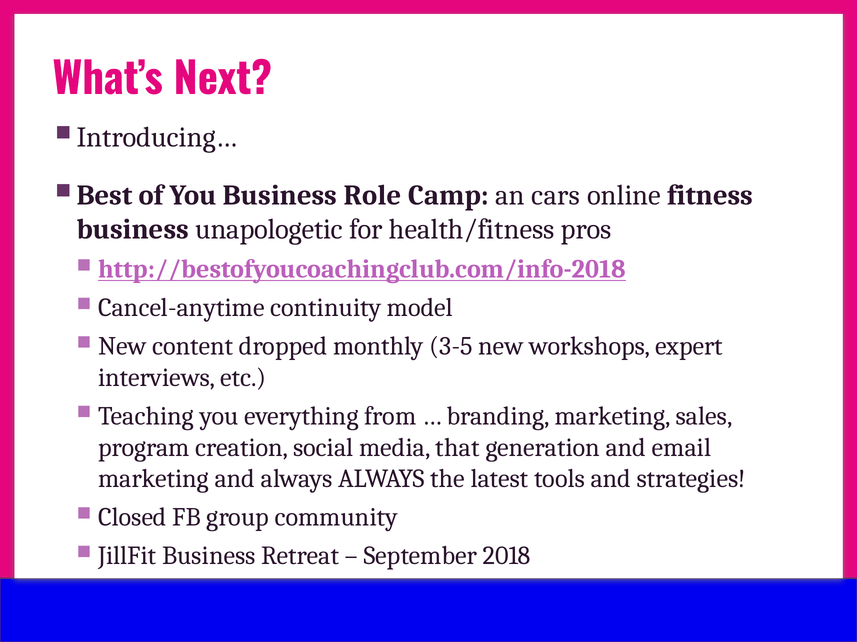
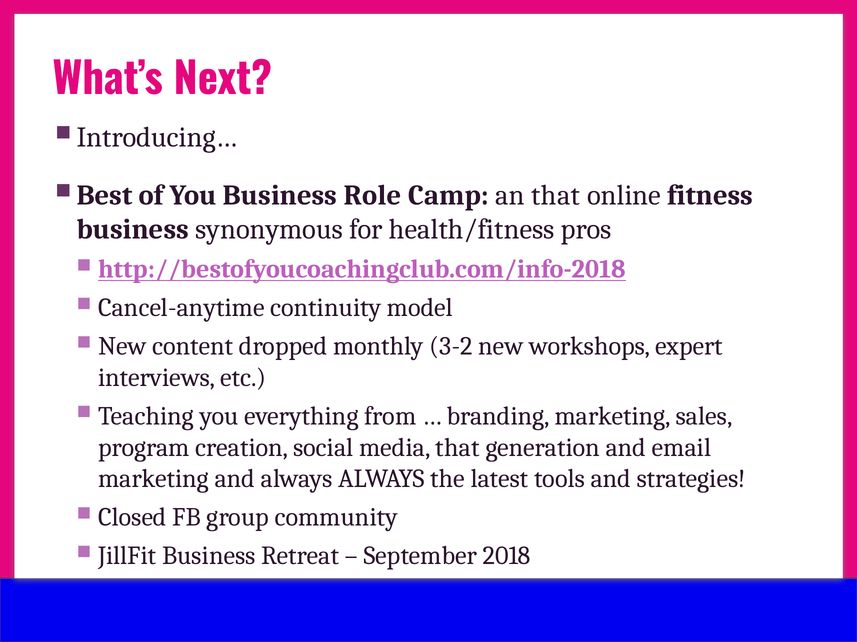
an cars: cars -> that (556, 196)
unapologetic: unapologetic -> synonymous (269, 230)
3-5: 3-5 -> 3-2 (451, 347)
